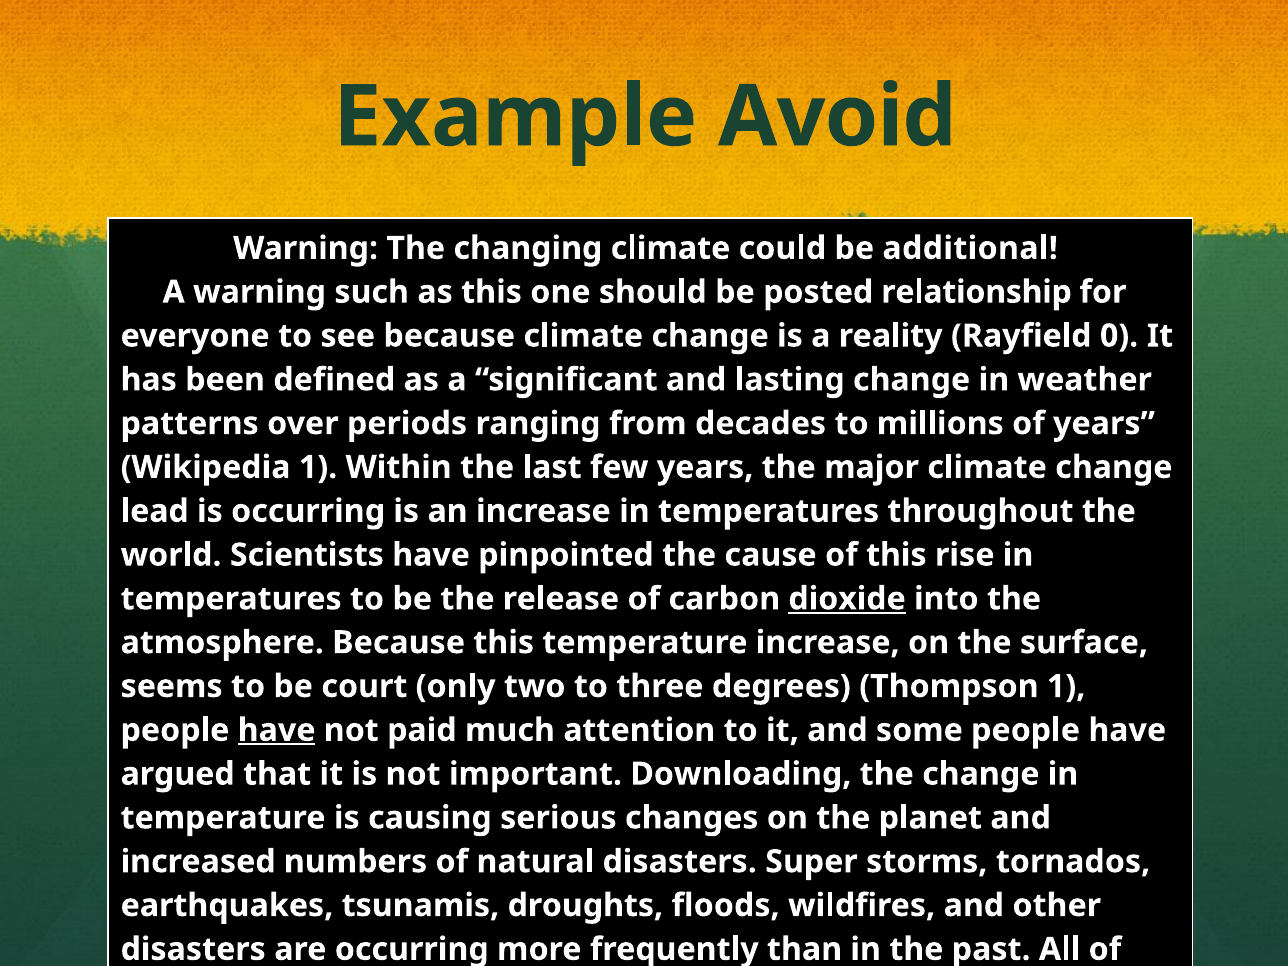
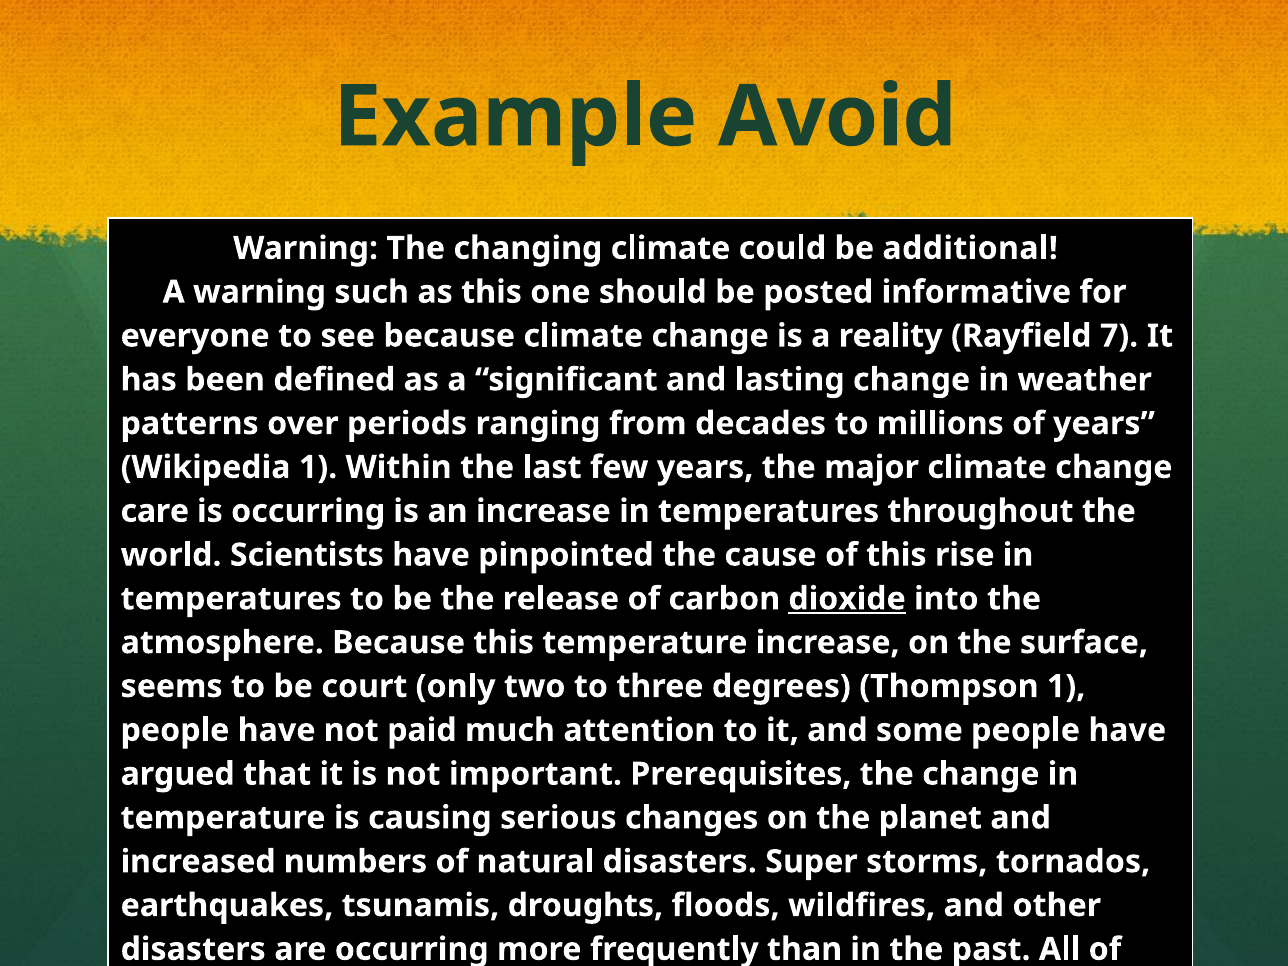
relationship: relationship -> informative (976, 292)
0: 0 -> 7 (1119, 336)
lead: lead -> care (155, 511)
have underline: present -> none (277, 730)
Downloading: Downloading -> Prerequisites (741, 774)
